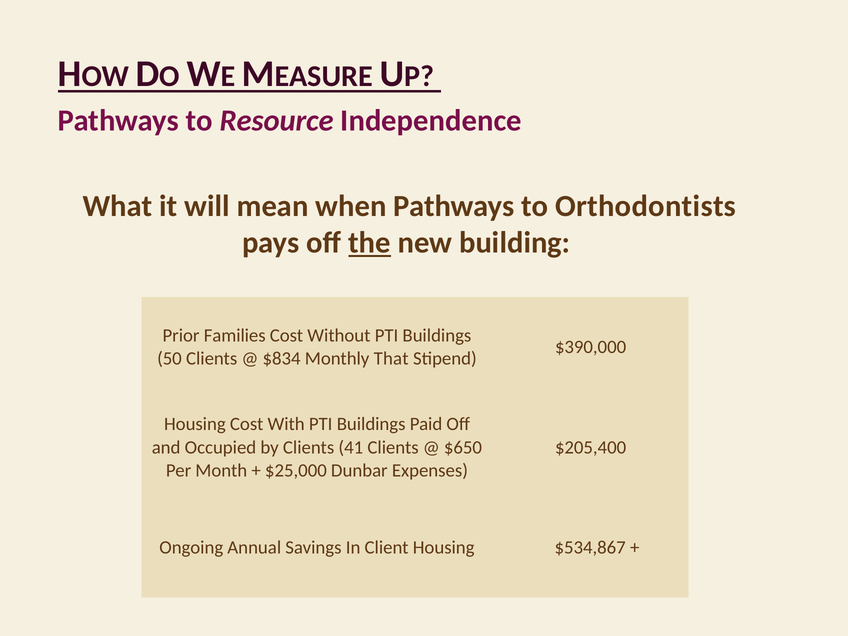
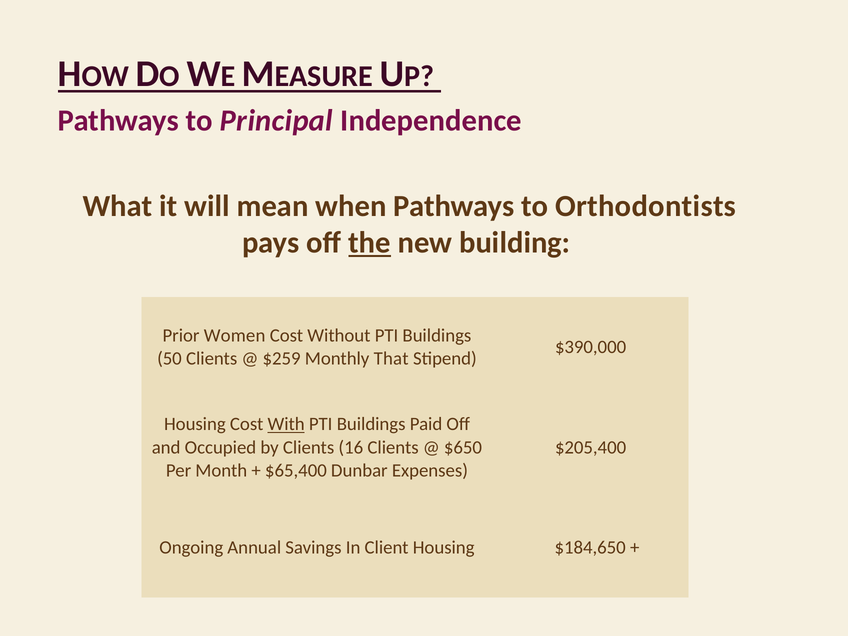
Resource: Resource -> Principal (276, 121)
Families: Families -> Women (235, 336)
$834: $834 -> $259 (282, 359)
With underline: none -> present (286, 424)
41: 41 -> 16 (351, 447)
$25,000: $25,000 -> $65,400 (296, 470)
$534,867: $534,867 -> $184,650 (590, 547)
